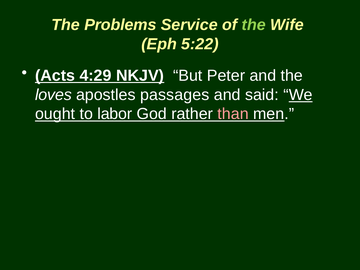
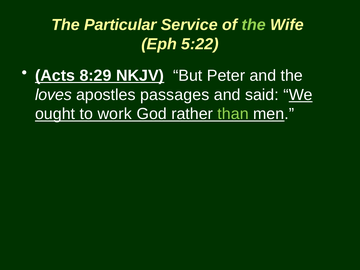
Problems: Problems -> Particular (120, 25)
4:29: 4:29 -> 8:29 (96, 76)
labor: labor -> work (115, 114)
than colour: pink -> light green (233, 114)
